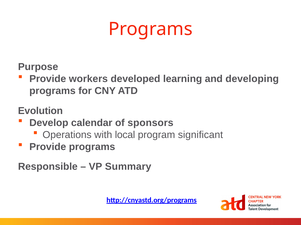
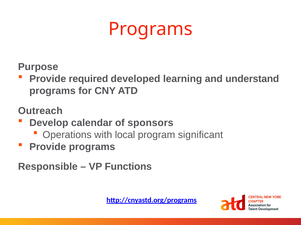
workers: workers -> required (88, 79)
developing: developing -> understand (252, 79)
Evolution: Evolution -> Outreach (40, 111)
Summary: Summary -> Functions (128, 167)
